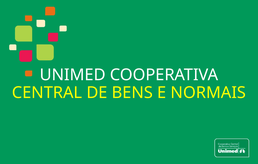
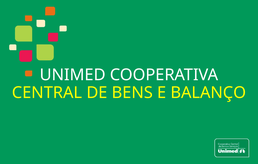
NORMAIS: NORMAIS -> BALANÇO (208, 93)
